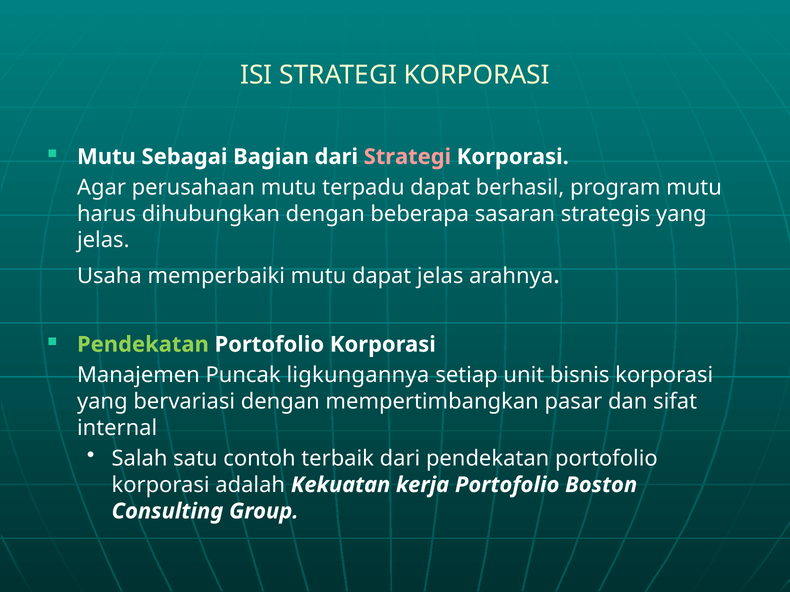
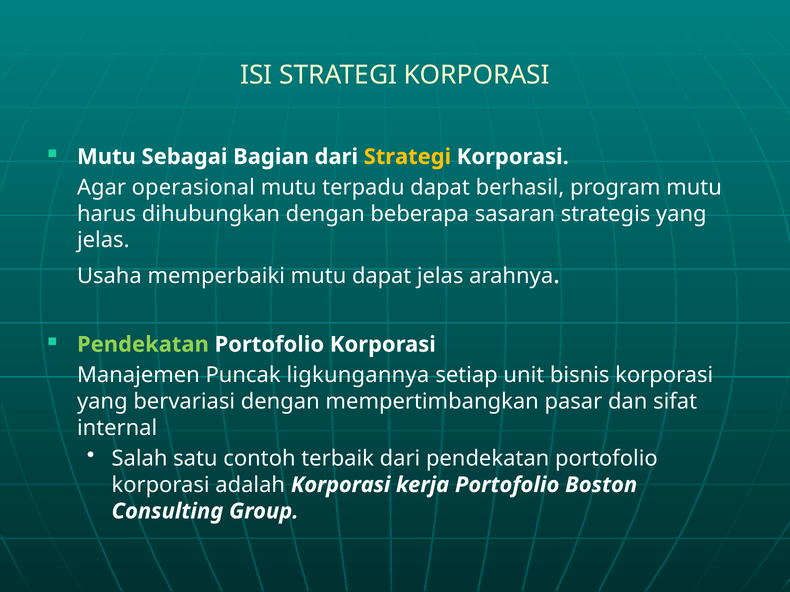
Strategi colour: pink -> yellow (407, 157)
perusahaan: perusahaan -> operasional (193, 188)
adalah Kekuatan: Kekuatan -> Korporasi (341, 485)
